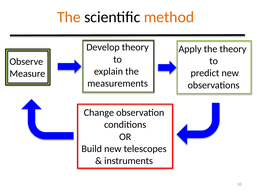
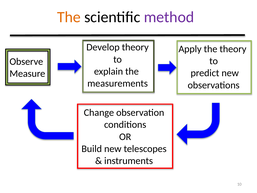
method colour: orange -> purple (169, 17)
